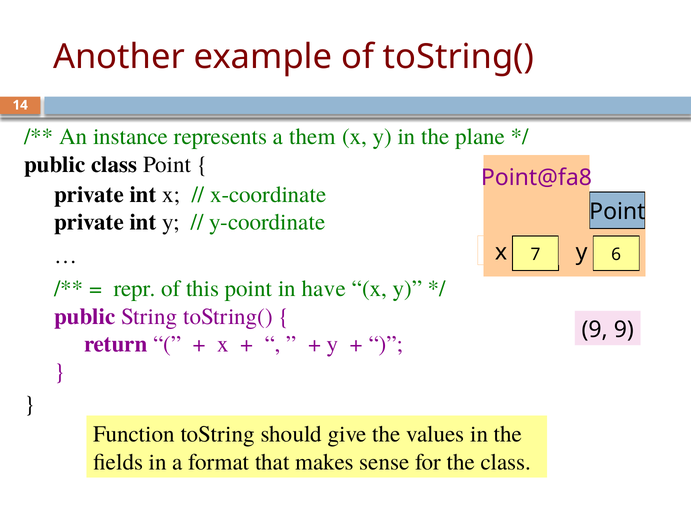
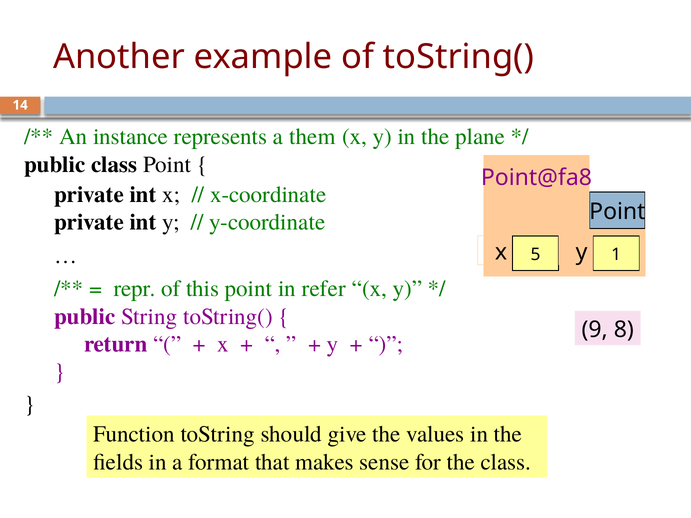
7: 7 -> 5 (536, 255)
6: 6 -> 1 (616, 255)
have: have -> refer (324, 289)
9 9: 9 -> 8 (624, 330)
